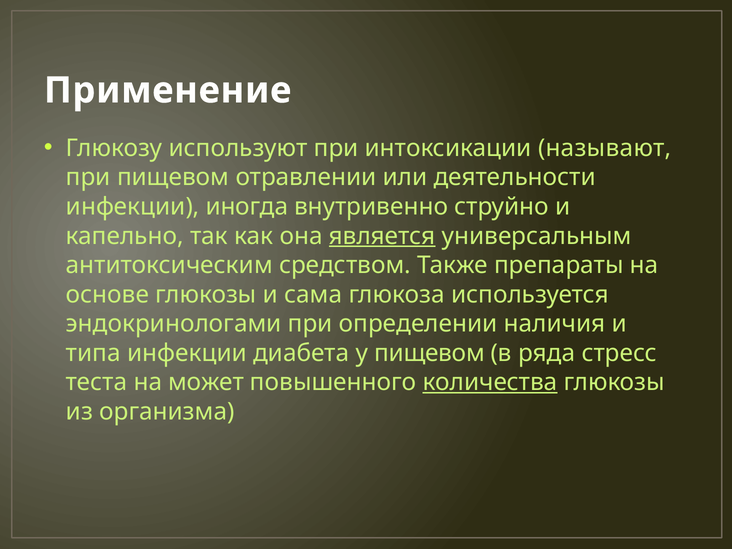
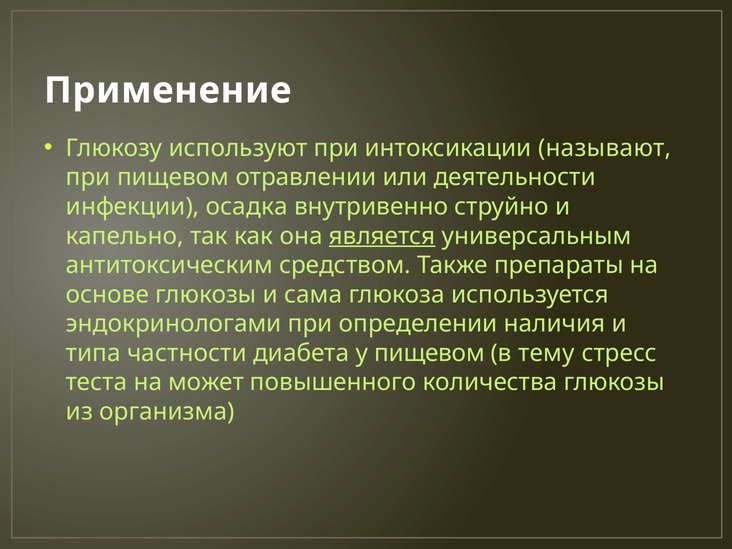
иногда: иногда -> осадка (247, 207)
типа инфекции: инфекции -> частности (187, 353)
ряда: ряда -> тему (547, 353)
количества underline: present -> none (490, 382)
